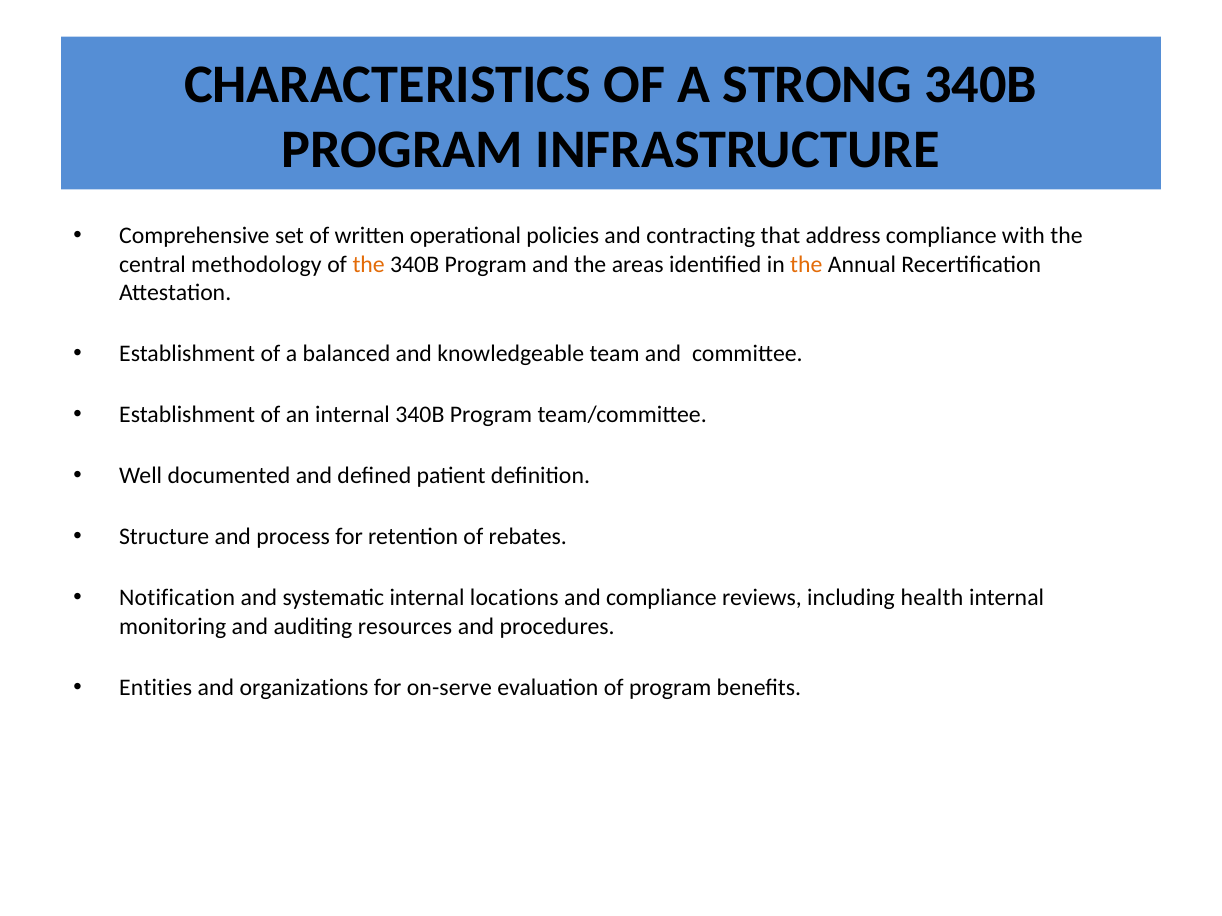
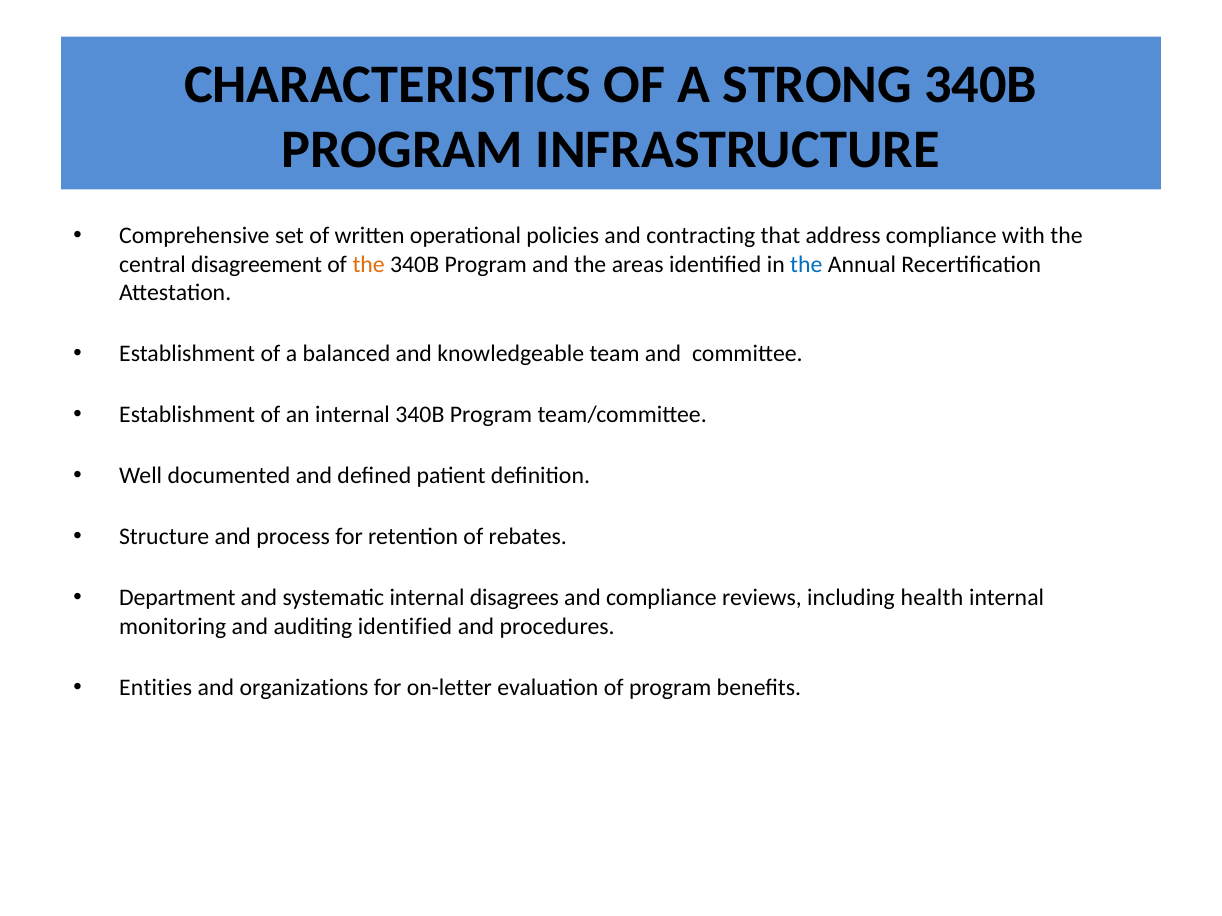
methodology: methodology -> disagreement (257, 264)
the colour: orange -> blue (806, 264)
Notification: Notification -> Department (177, 598)
locations: locations -> disagrees (514, 598)
auditing resources: resources -> identified (405, 627)
on-serve: on-serve -> on-letter (449, 688)
